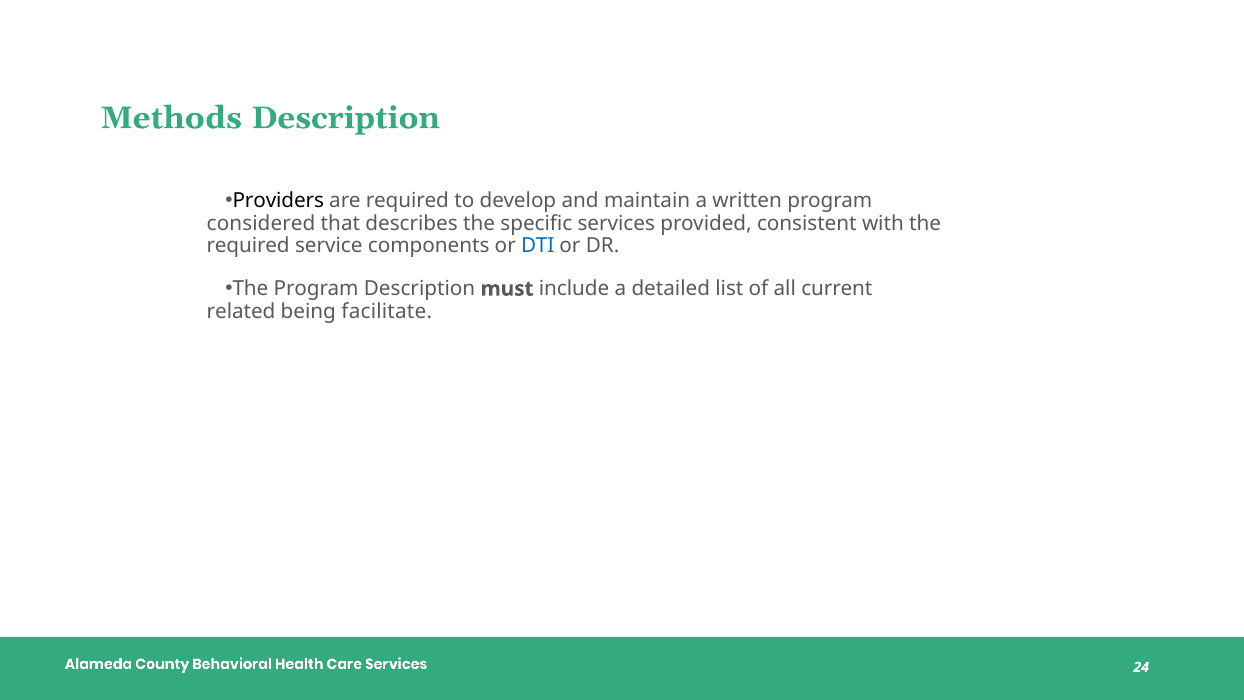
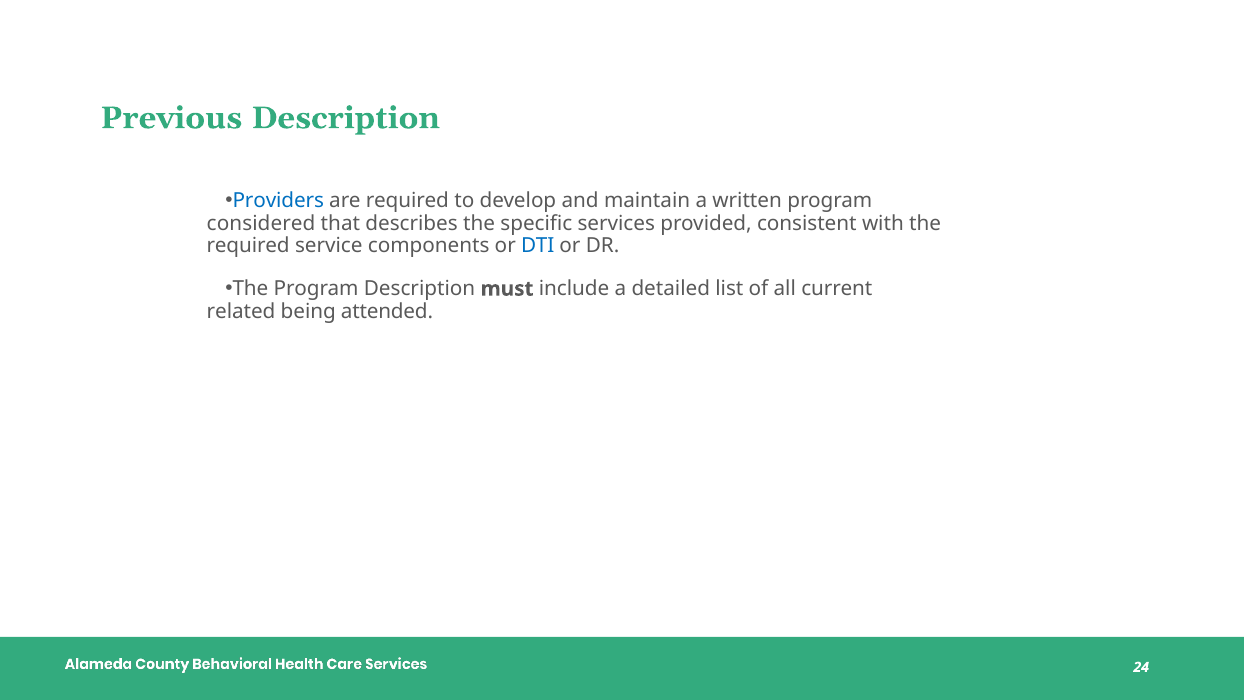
Methods: Methods -> Previous (171, 118)
Providers colour: black -> blue (278, 201)
facilitate: facilitate -> attended (387, 311)
